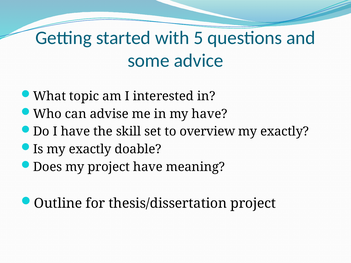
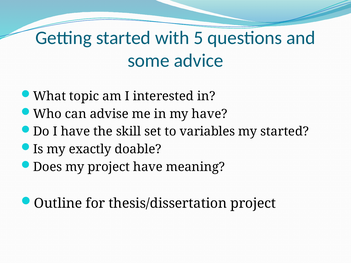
overview: overview -> variables (207, 132)
exactly: exactly -> started (285, 132)
